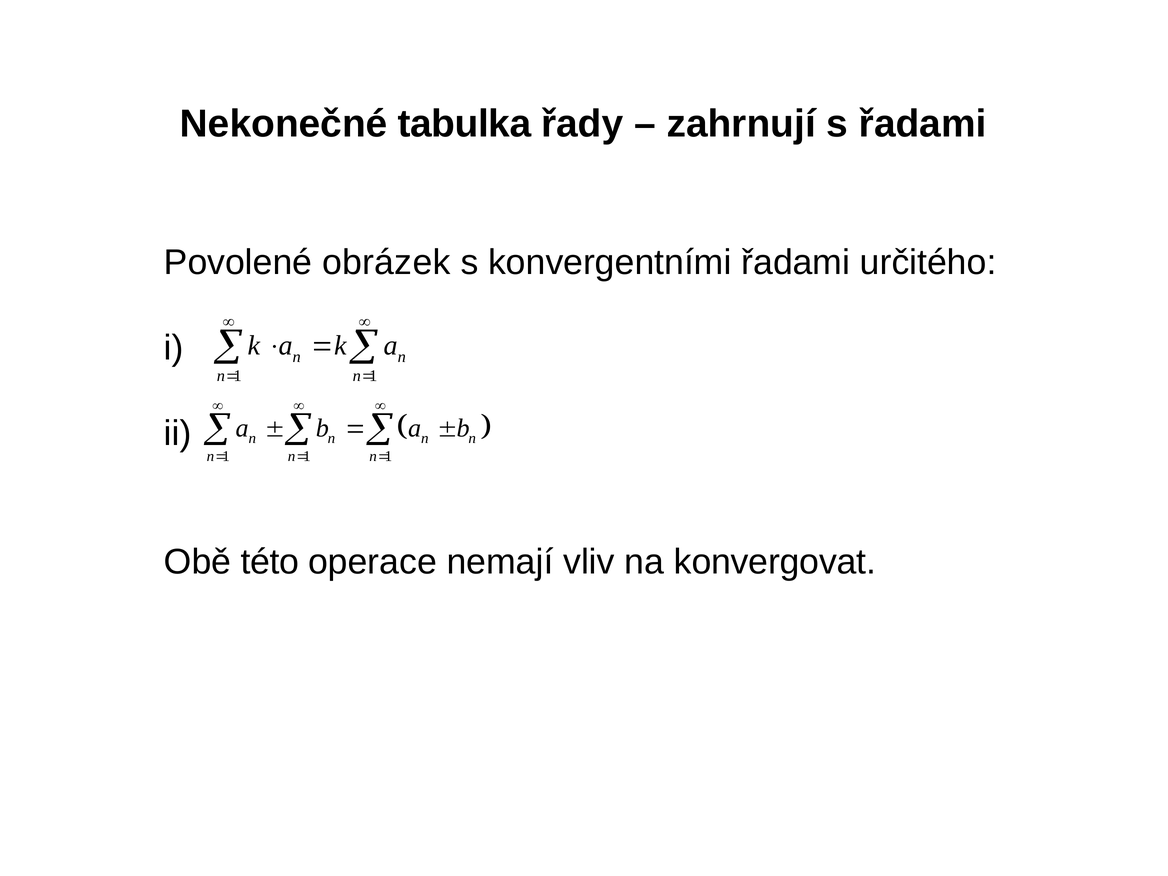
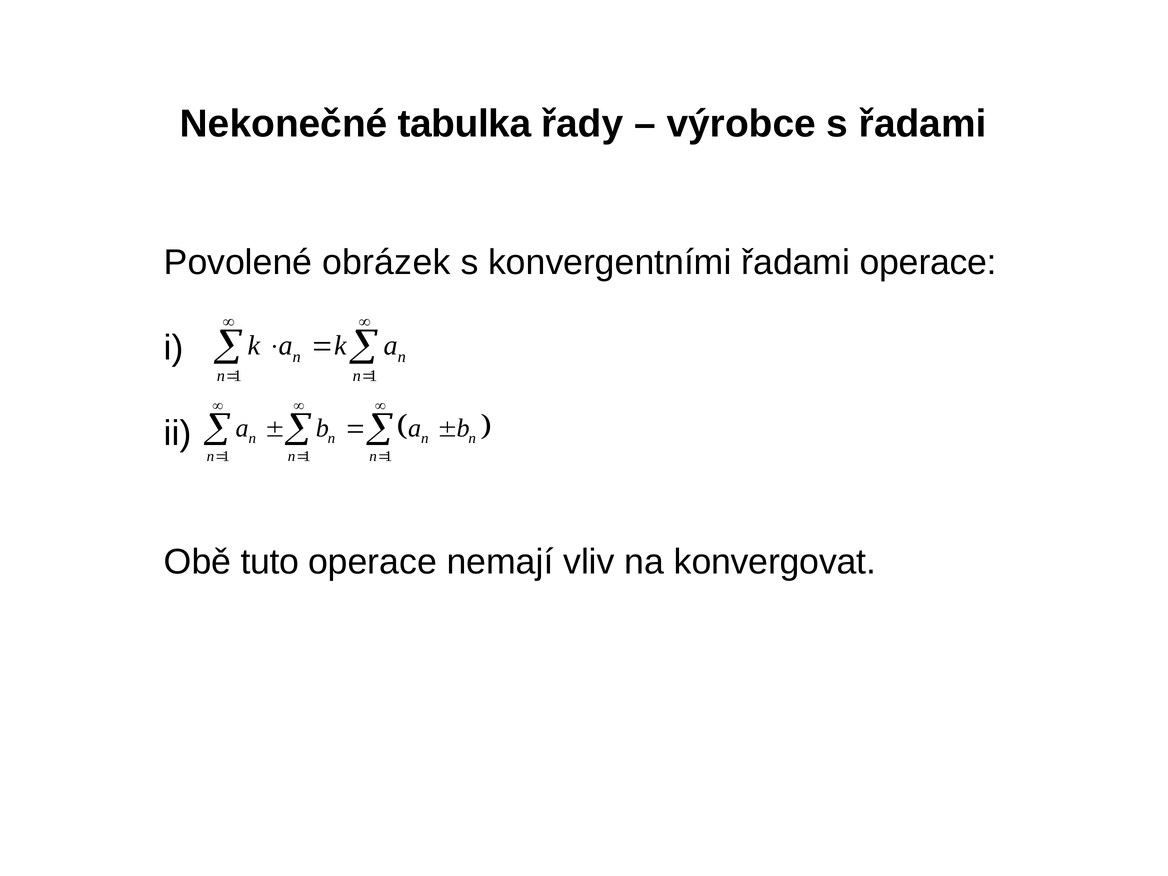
zahrnují: zahrnují -> výrobce (741, 124)
řadami určitého: určitého -> operace (928, 262)
této: této -> tuto (270, 562)
